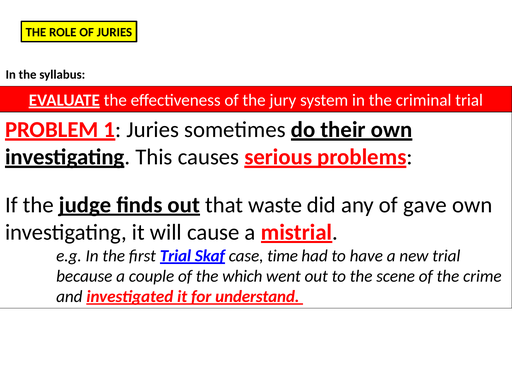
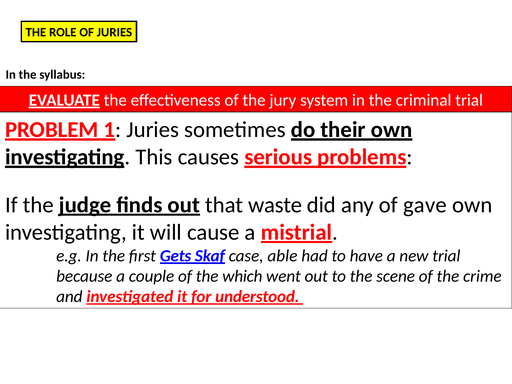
first Trial: Trial -> Gets (176, 256)
time: time -> able (282, 256)
understand: understand -> understood (257, 297)
